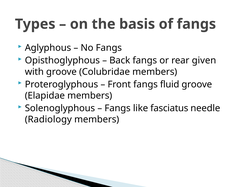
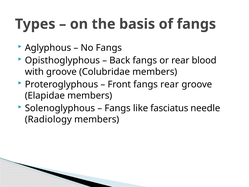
given: given -> blood (204, 60)
fangs fluid: fluid -> rear (170, 84)
